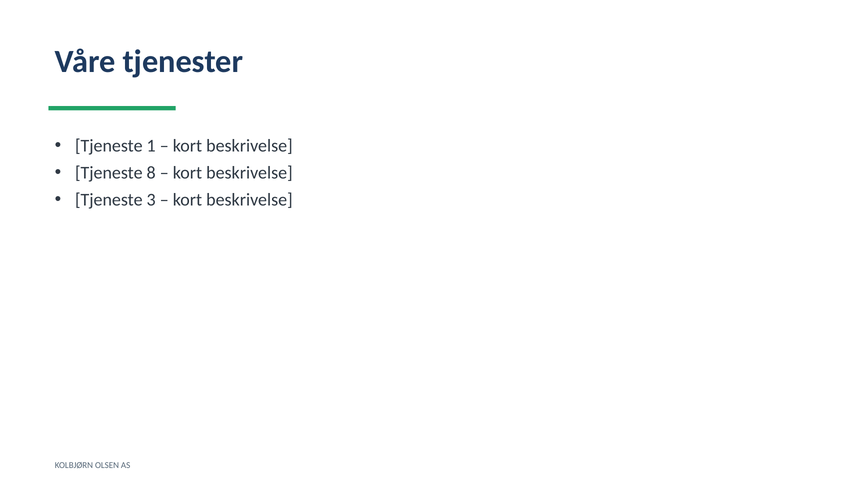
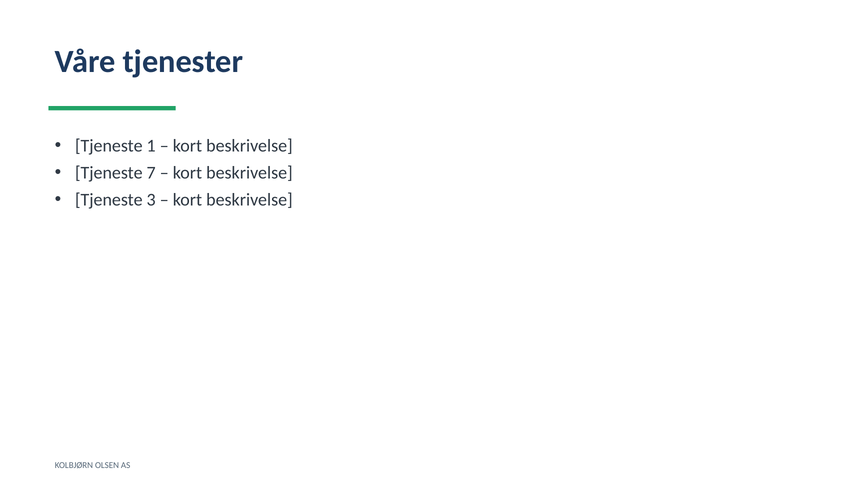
8: 8 -> 7 (151, 173)
